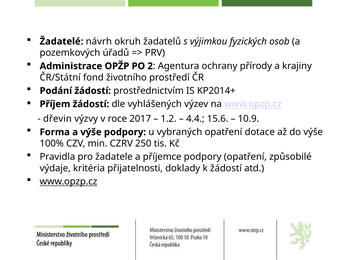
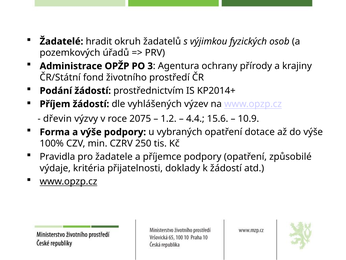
návrh: návrh -> hradit (99, 41)
2: 2 -> 3 (150, 66)
2017: 2017 -> 2075 (140, 119)
